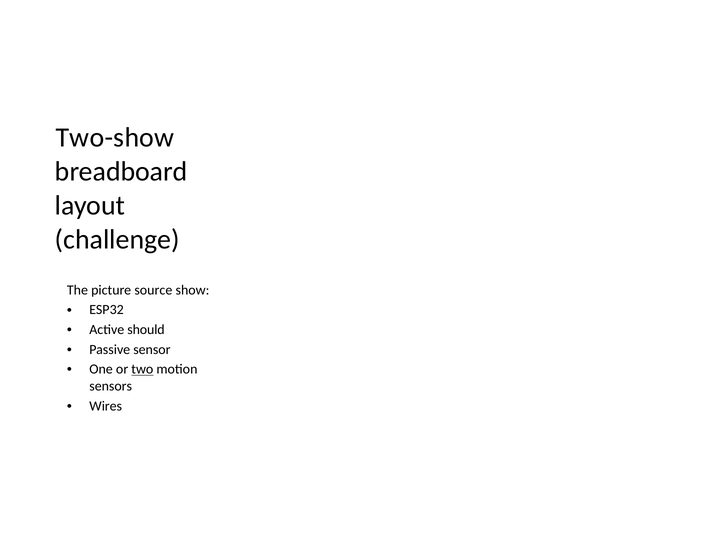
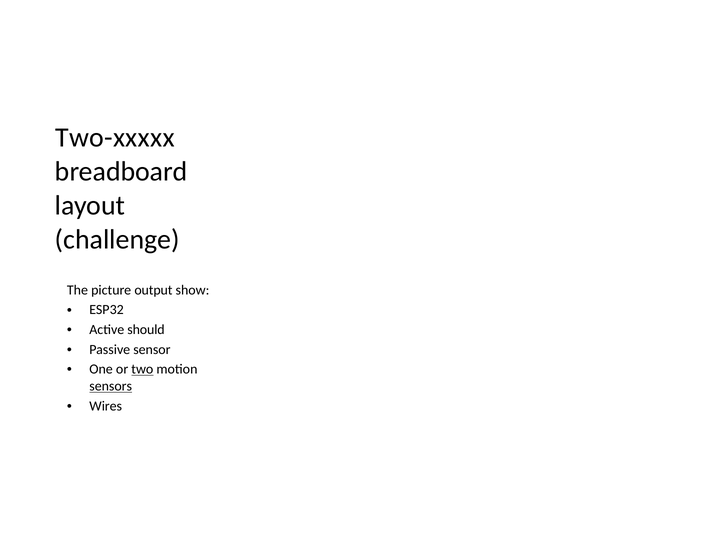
Two-show: Two-show -> Two-xxxxx (115, 137)
source: source -> output (153, 290)
sensors underline: none -> present (111, 386)
